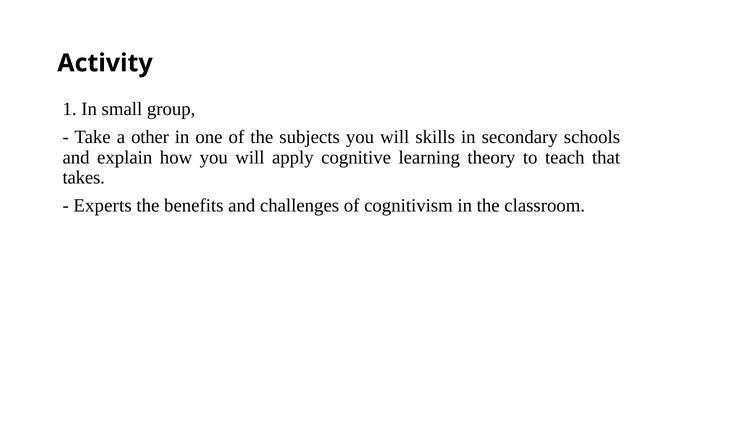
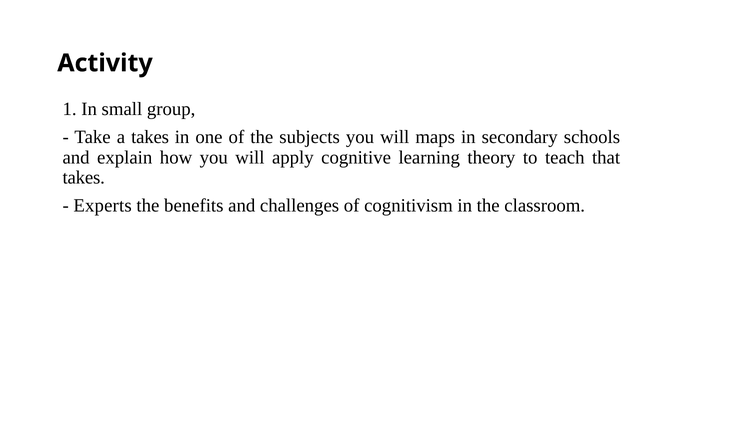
a other: other -> takes (150, 137)
skills: skills -> maps (435, 137)
